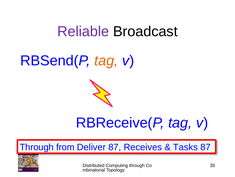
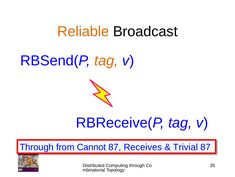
Reliable colour: purple -> orange (83, 31)
Deliver: Deliver -> Cannot (91, 147)
Tasks: Tasks -> Trivial (186, 147)
